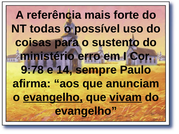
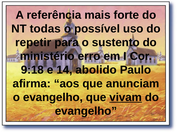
coisas: coisas -> repetir (33, 43)
9:78: 9:78 -> 9:18 (32, 70)
sempre: sempre -> abolido (96, 70)
evangelho underline: present -> none (53, 97)
